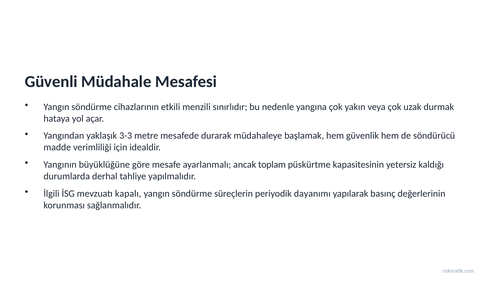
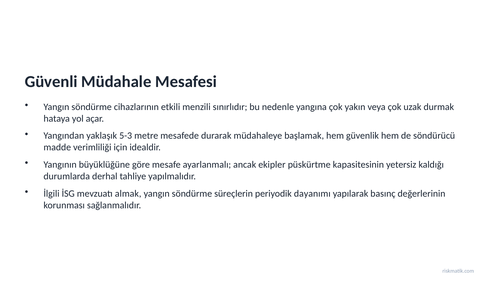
3-3: 3-3 -> 5-3 (126, 136)
toplam: toplam -> ekipler (272, 164)
kapalı: kapalı -> almak (128, 193)
